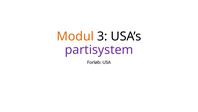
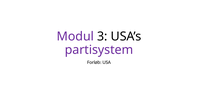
Modul colour: orange -> purple (75, 36)
